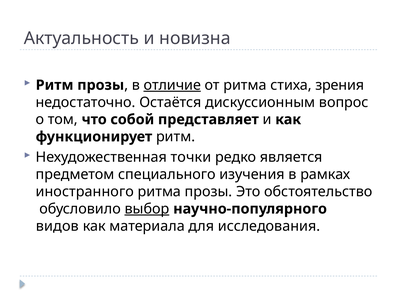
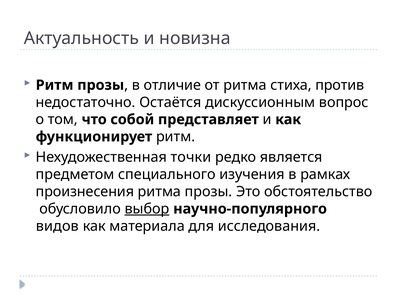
отличие underline: present -> none (172, 85)
зрения: зрения -> против (340, 85)
иностранного: иностранного -> произнесения (85, 191)
